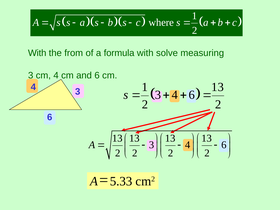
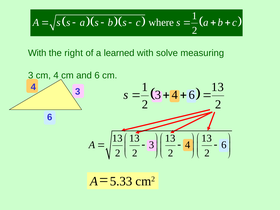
from: from -> right (74, 53)
formula: formula -> learned (119, 53)
